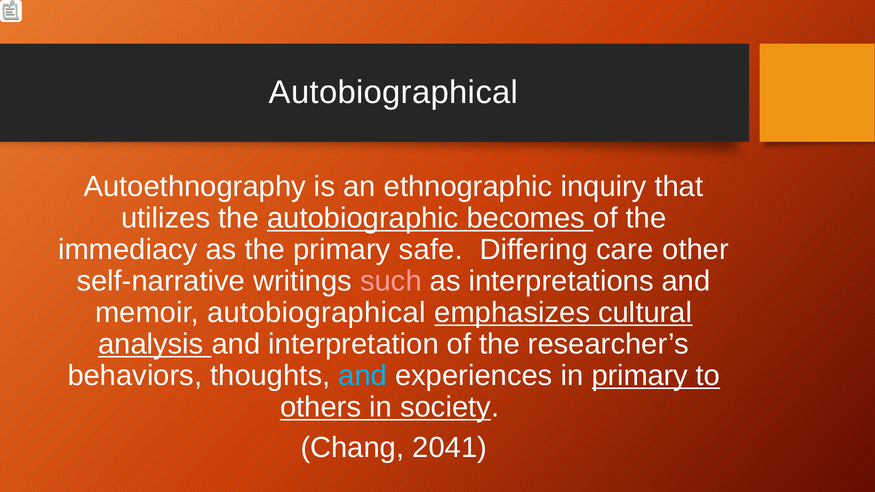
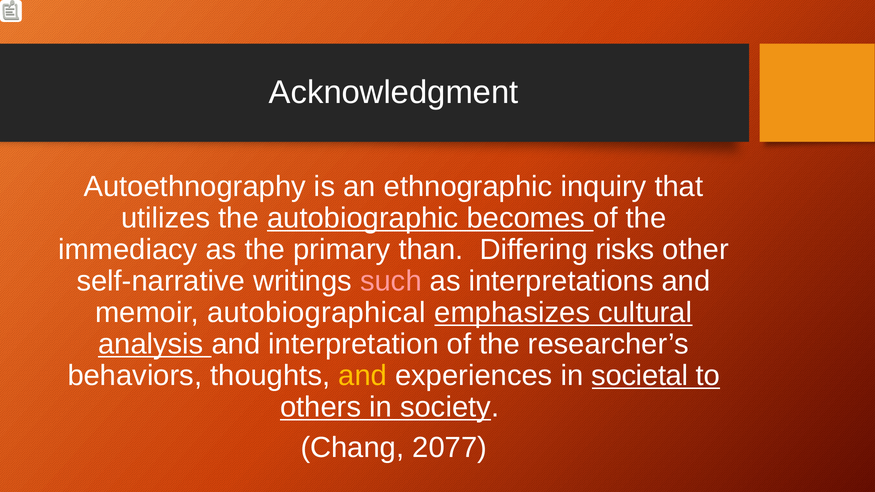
Autobiographical: Autobiographical -> Acknowledgment (394, 93)
safe: safe -> than (431, 250)
care: care -> risks (625, 250)
and colour: light blue -> yellow (363, 376)
in primary: primary -> societal (640, 376)
2041: 2041 -> 2077 (450, 448)
